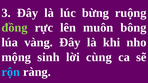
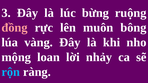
đồng colour: light green -> pink (15, 28)
sinh: sinh -> loan (48, 57)
cùng: cùng -> nhảy (99, 57)
